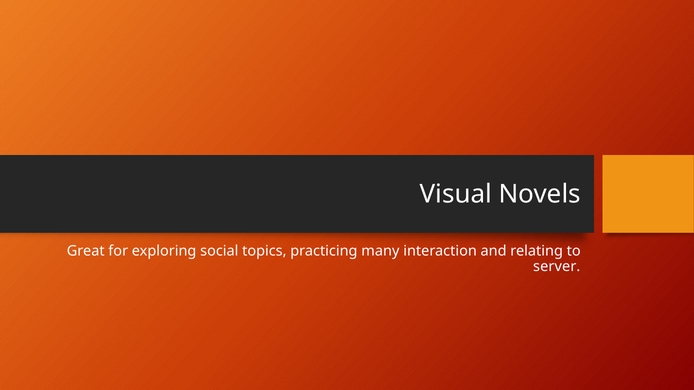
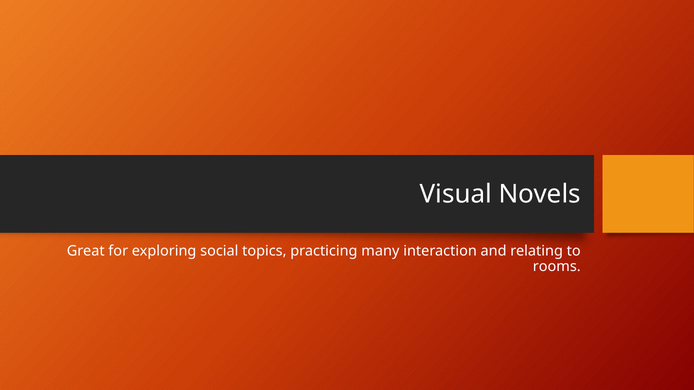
server: server -> rooms (557, 267)
